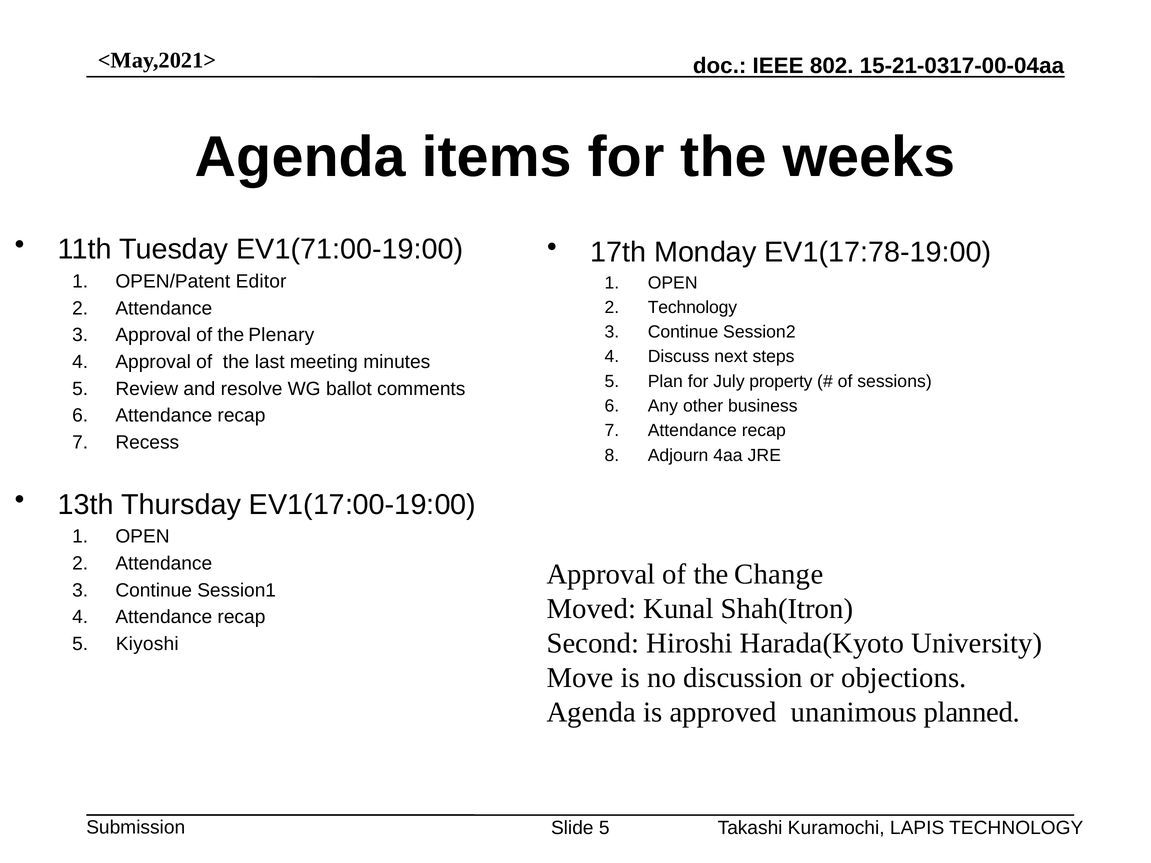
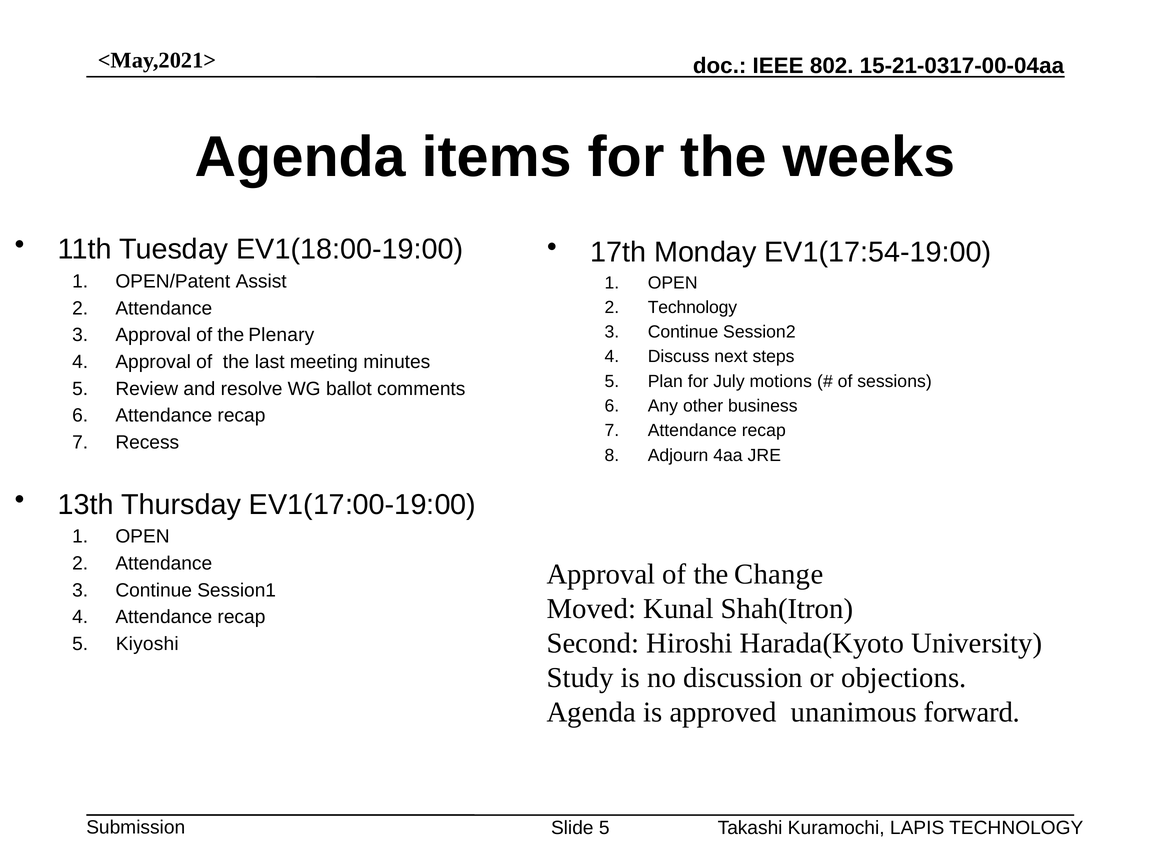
EV1(71:00-19:00: EV1(71:00-19:00 -> EV1(18:00-19:00 (350, 249)
EV1(17:78-19:00: EV1(17:78-19:00 -> EV1(17:54-19:00 (878, 252)
Editor: Editor -> Assist (261, 281)
property: property -> motions (781, 381)
Move: Move -> Study (580, 678)
planned: planned -> forward (972, 712)
